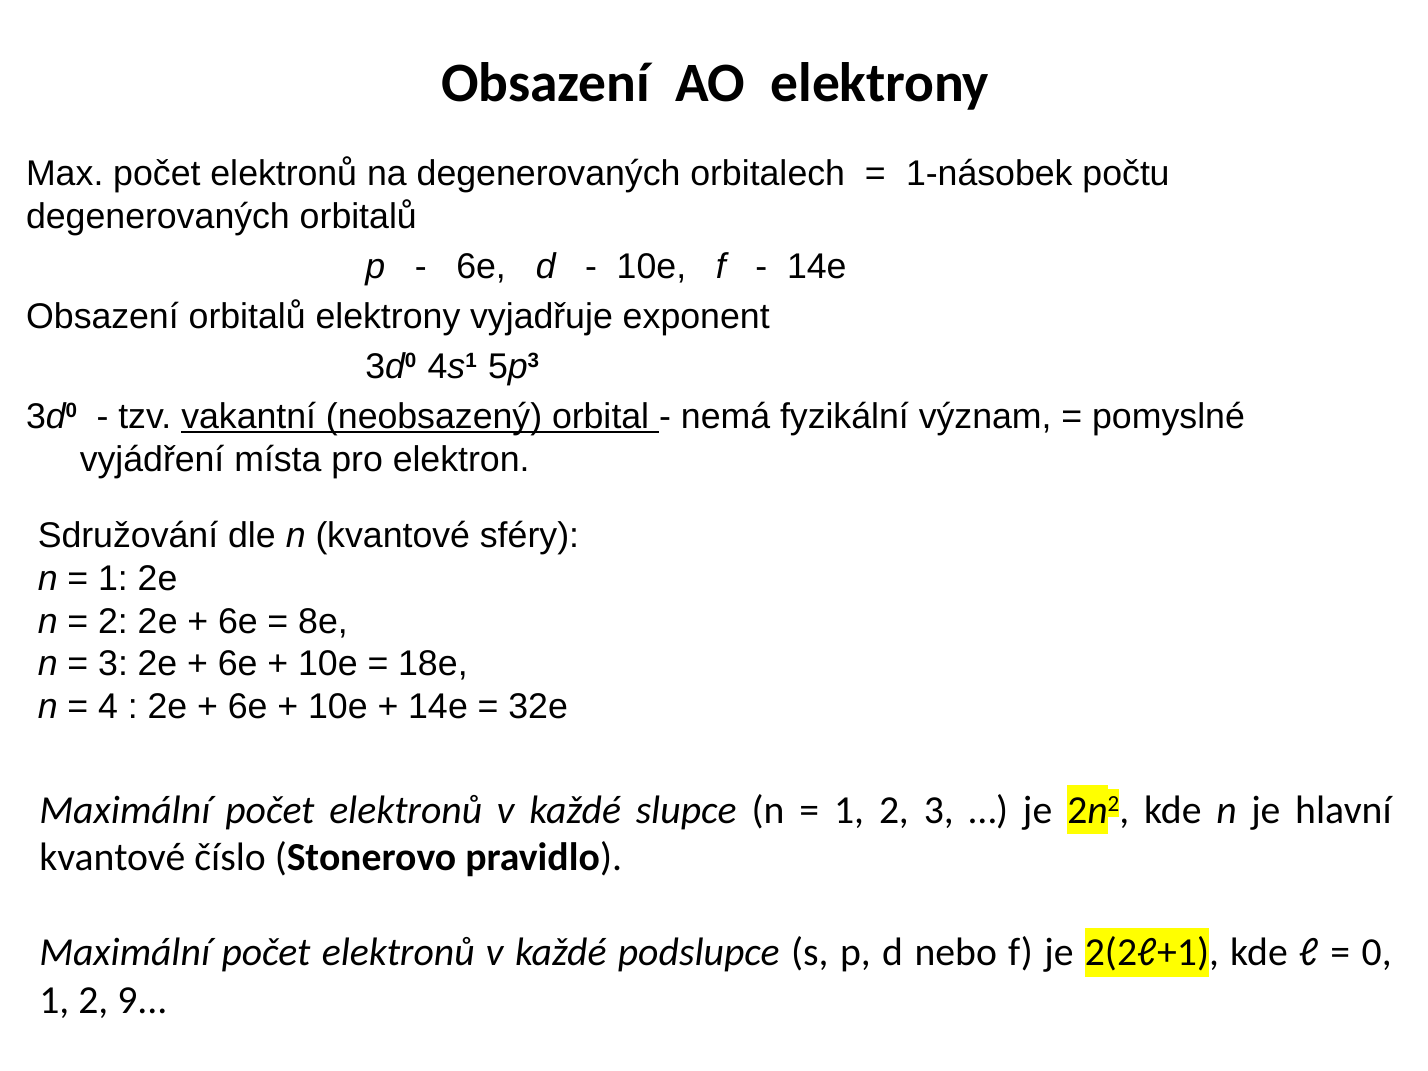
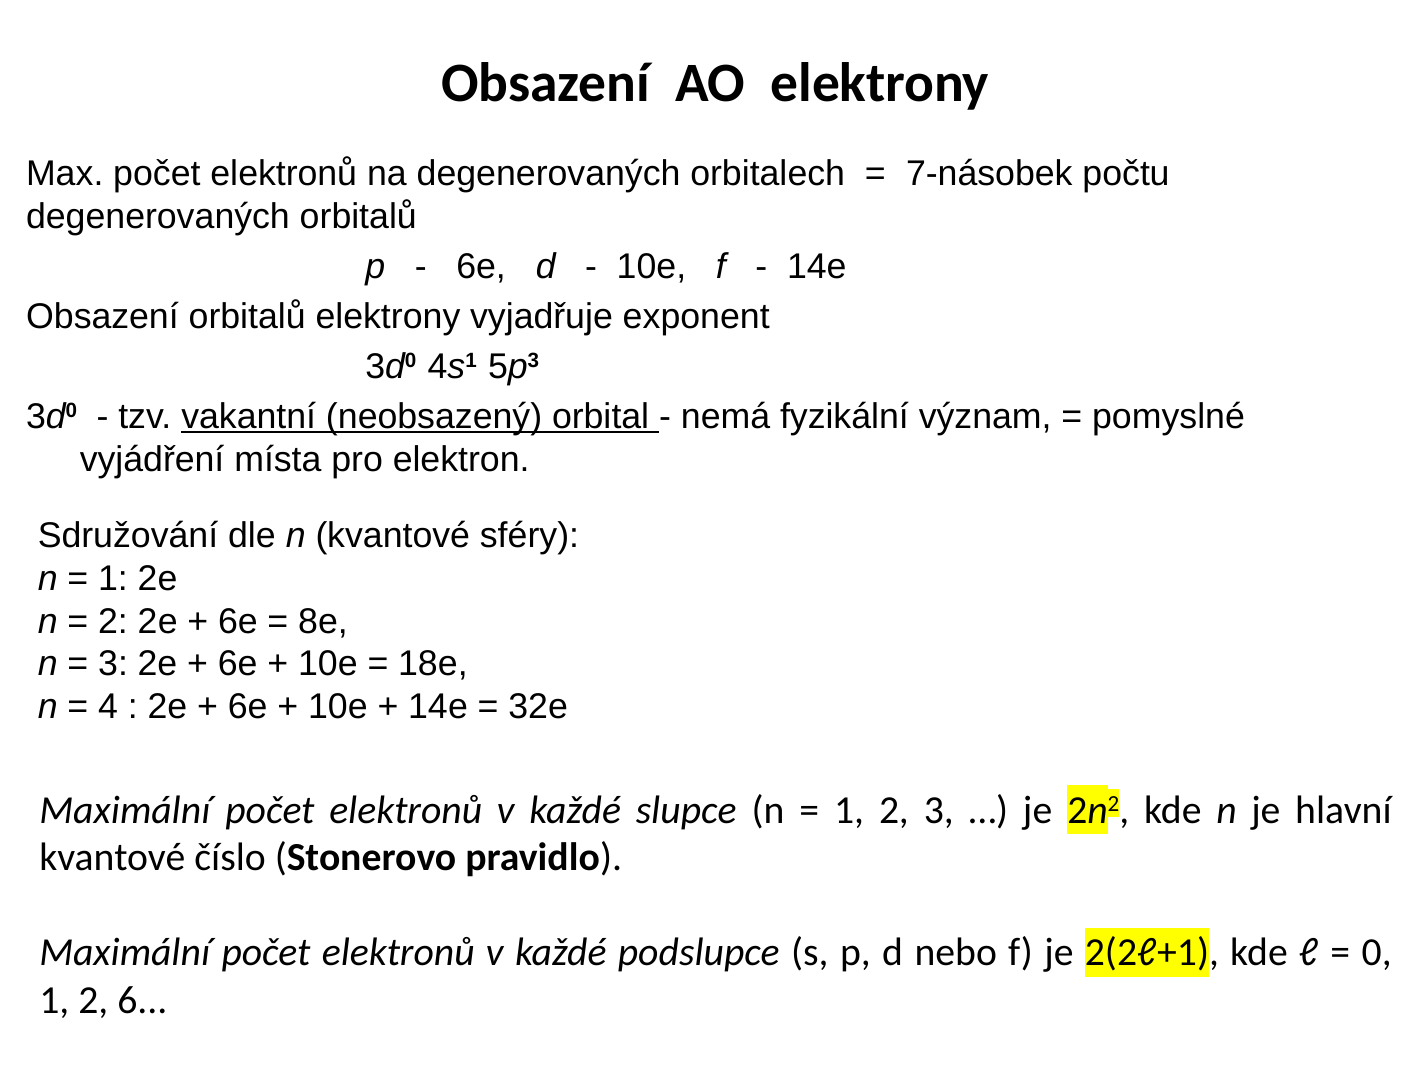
1-násobek: 1-násobek -> 7-násobek (989, 174)
9: 9 -> 6 (142, 1000)
